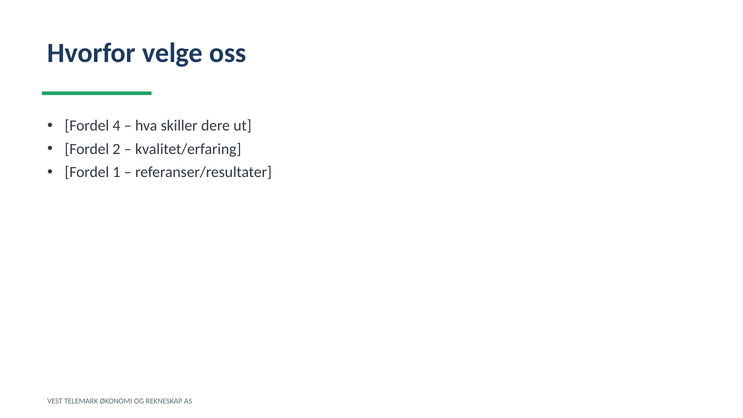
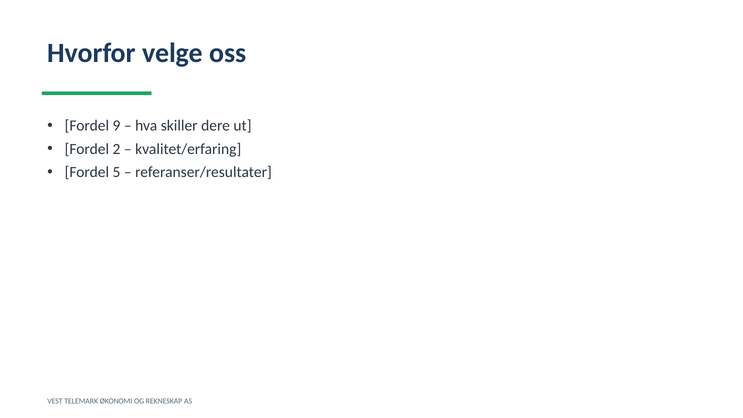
4: 4 -> 9 (117, 126)
1: 1 -> 5 (117, 172)
